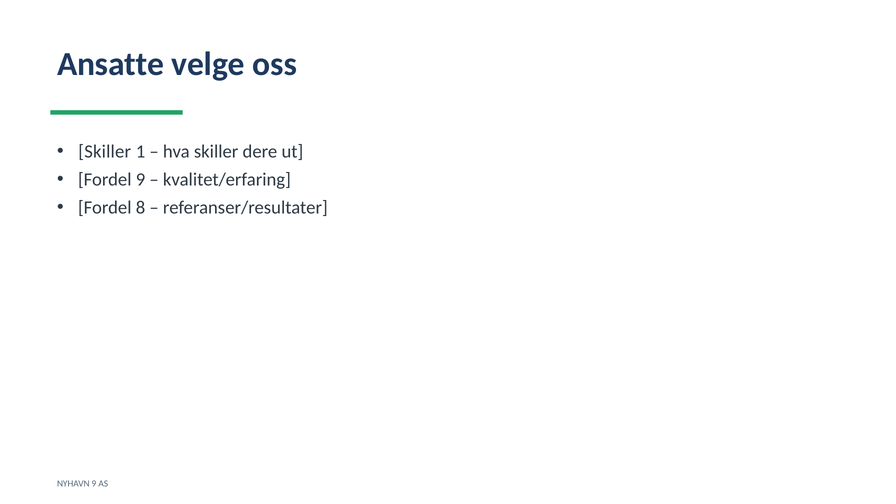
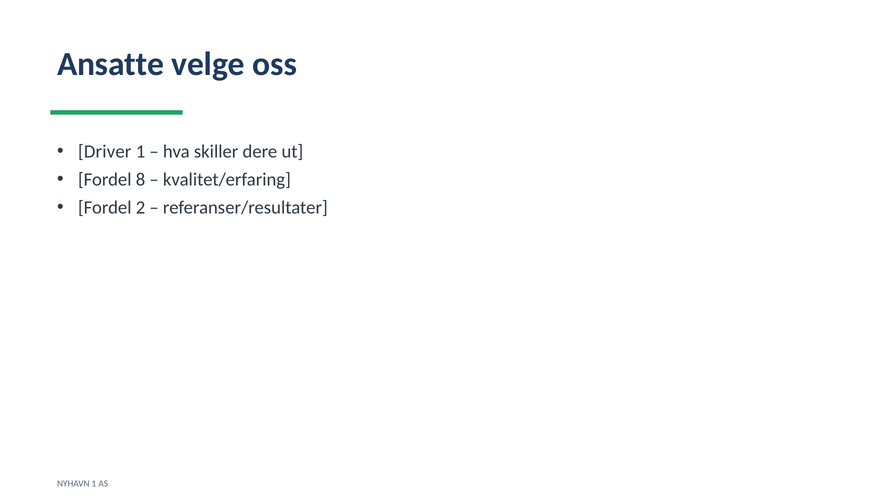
Skiller: Skiller -> Driver (105, 152)
Fordel 9: 9 -> 8 (141, 180)
8: 8 -> 2 (141, 208)
NYHAVN 9: 9 -> 1 (94, 484)
